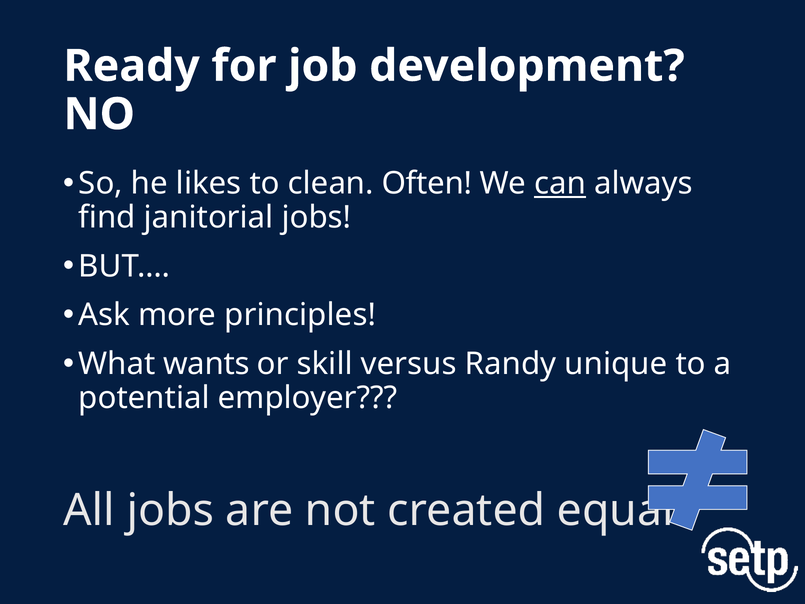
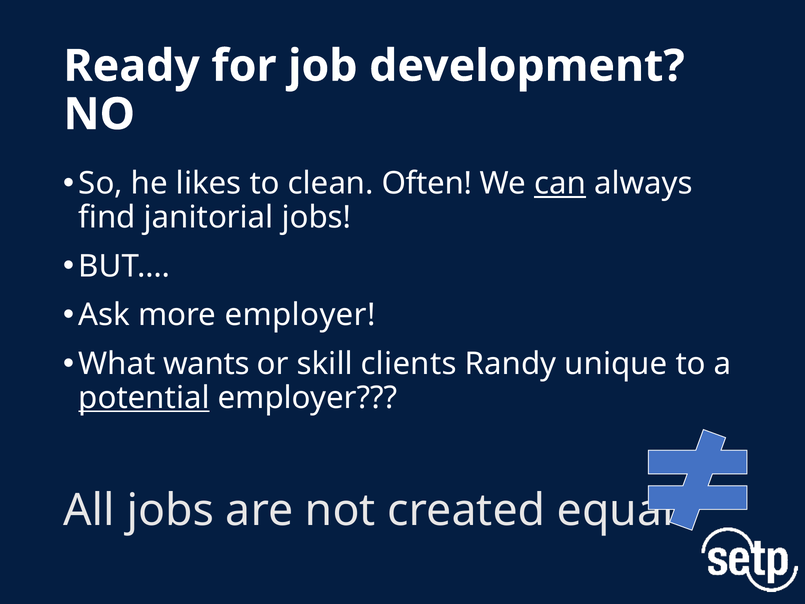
more principles: principles -> employer (300, 315)
versus: versus -> clients (409, 364)
potential underline: none -> present (144, 398)
